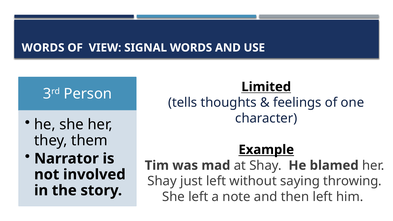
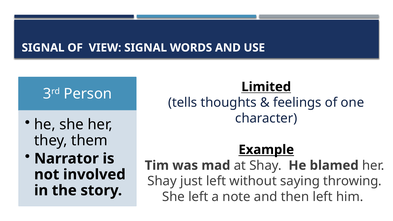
WORDS: WORDS -> SIGNAL (43, 48)
